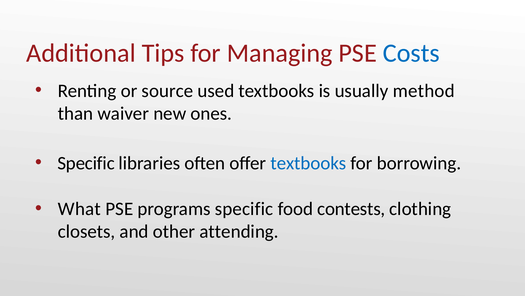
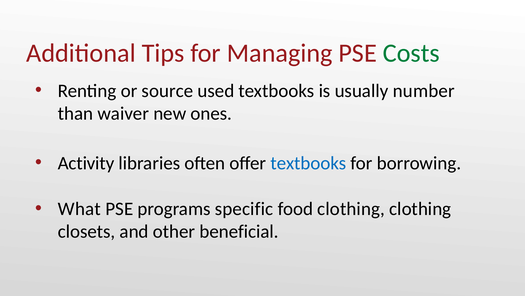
Costs colour: blue -> green (411, 53)
method: method -> number (424, 91)
Specific: Specific -> Activity (86, 163)
food contests: contests -> clothing (351, 208)
attending: attending -> beneficial (239, 231)
